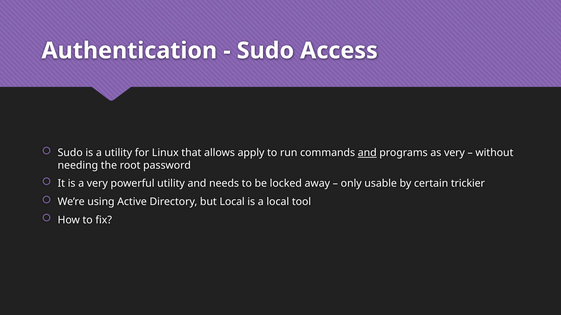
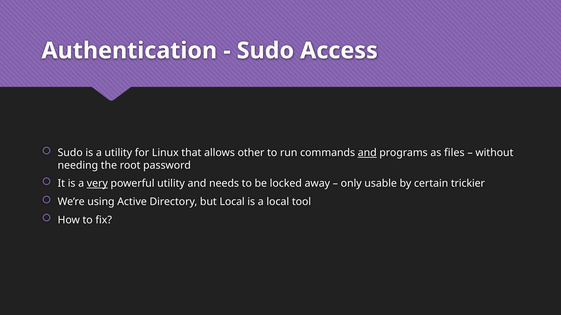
apply: apply -> other (251, 153)
as very: very -> files (454, 153)
very underline: none -> present (97, 184)
